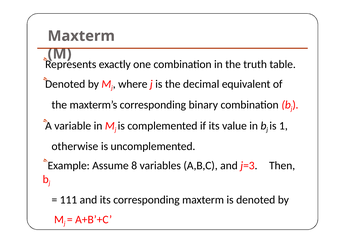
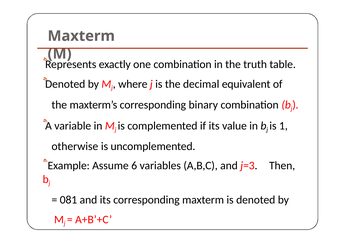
8: 8 -> 6 (134, 165)
111: 111 -> 081 (68, 200)
